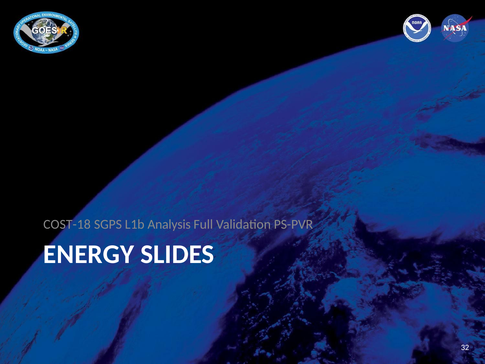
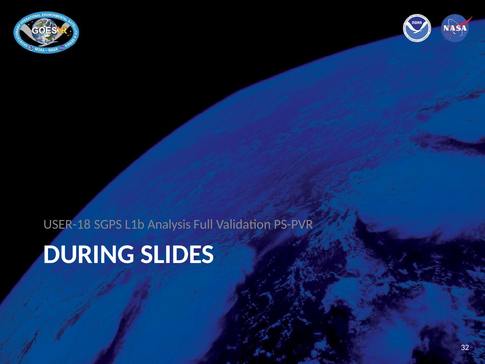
COST-18: COST-18 -> USER-18 (67, 224)
ENERGY: ENERGY -> DURING (89, 254)
